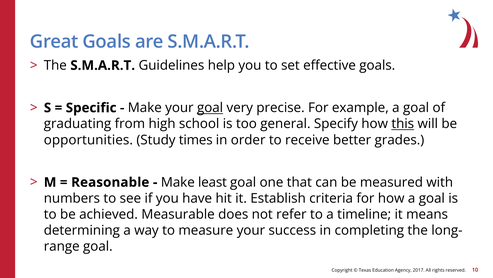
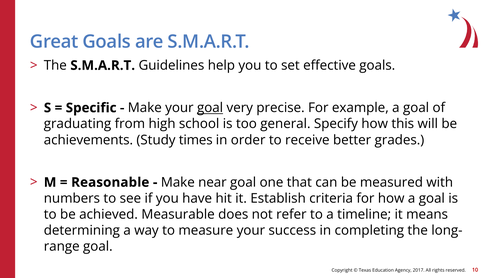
this underline: present -> none (403, 124)
opportunities: opportunities -> achievements (88, 140)
least: least -> near (212, 182)
